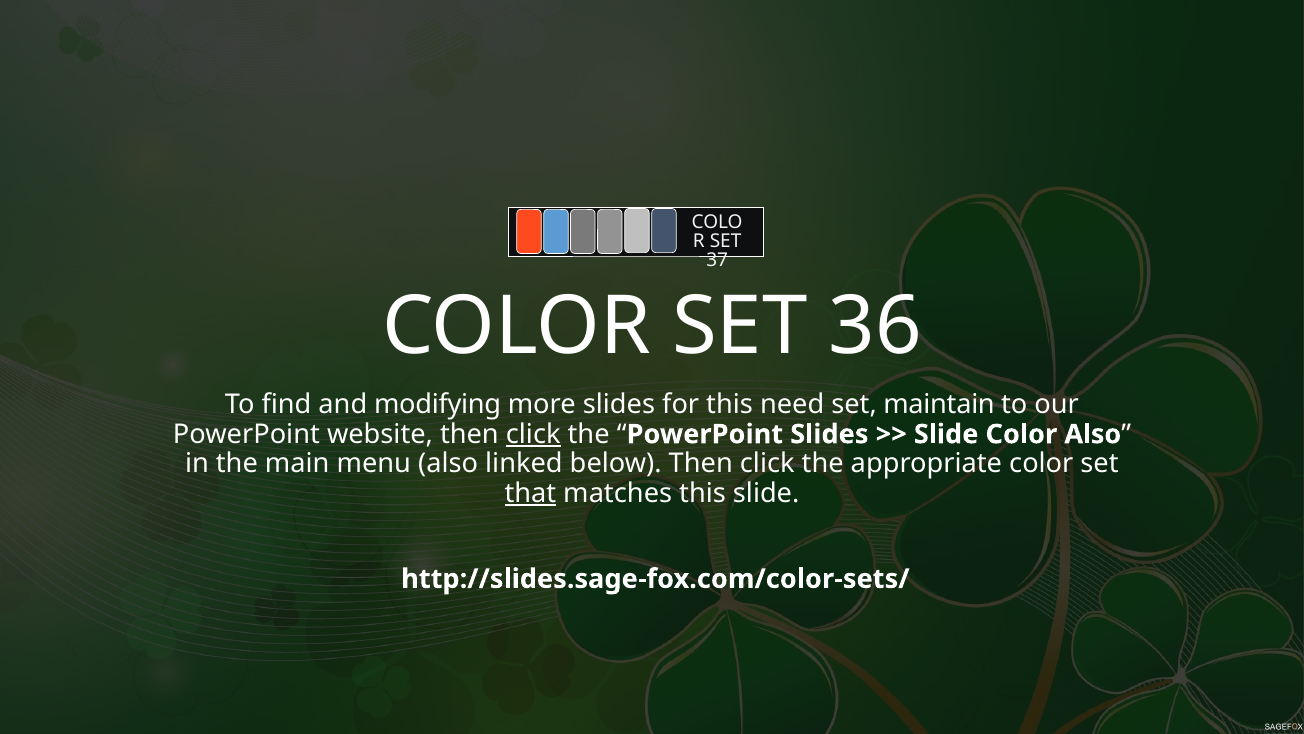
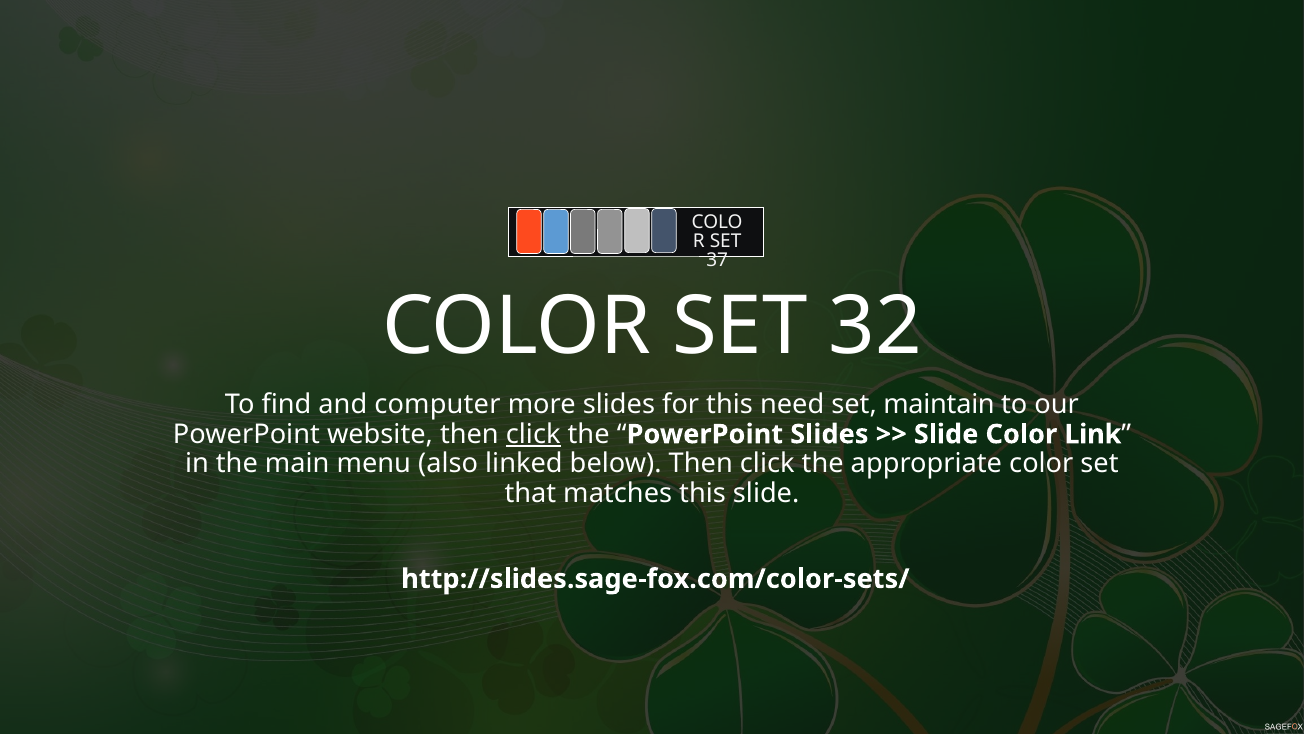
36: 36 -> 32 (875, 326)
modifying: modifying -> computer (437, 405)
Color Also: Also -> Link (1093, 434)
that underline: present -> none (530, 493)
